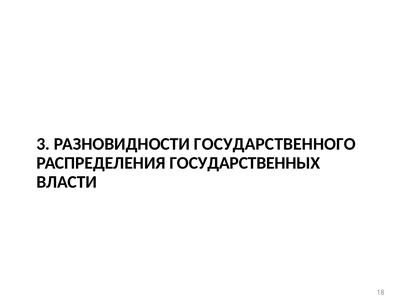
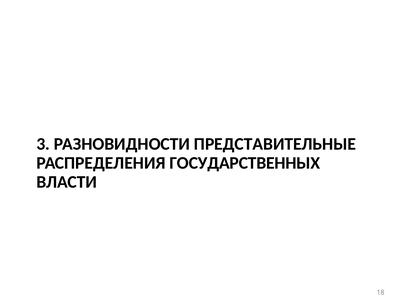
ГОСУДАРСТВЕННОГО: ГОСУДАРСТВЕННОГО -> ПРЕДСТАВИТЕЛЬНЫЕ (275, 144)
